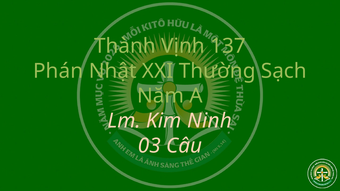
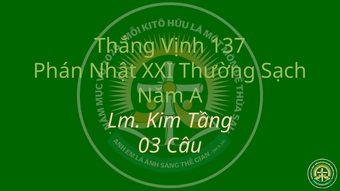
Thành: Thành -> Thắng (125, 46)
Ninh: Ninh -> Tầng (210, 121)
